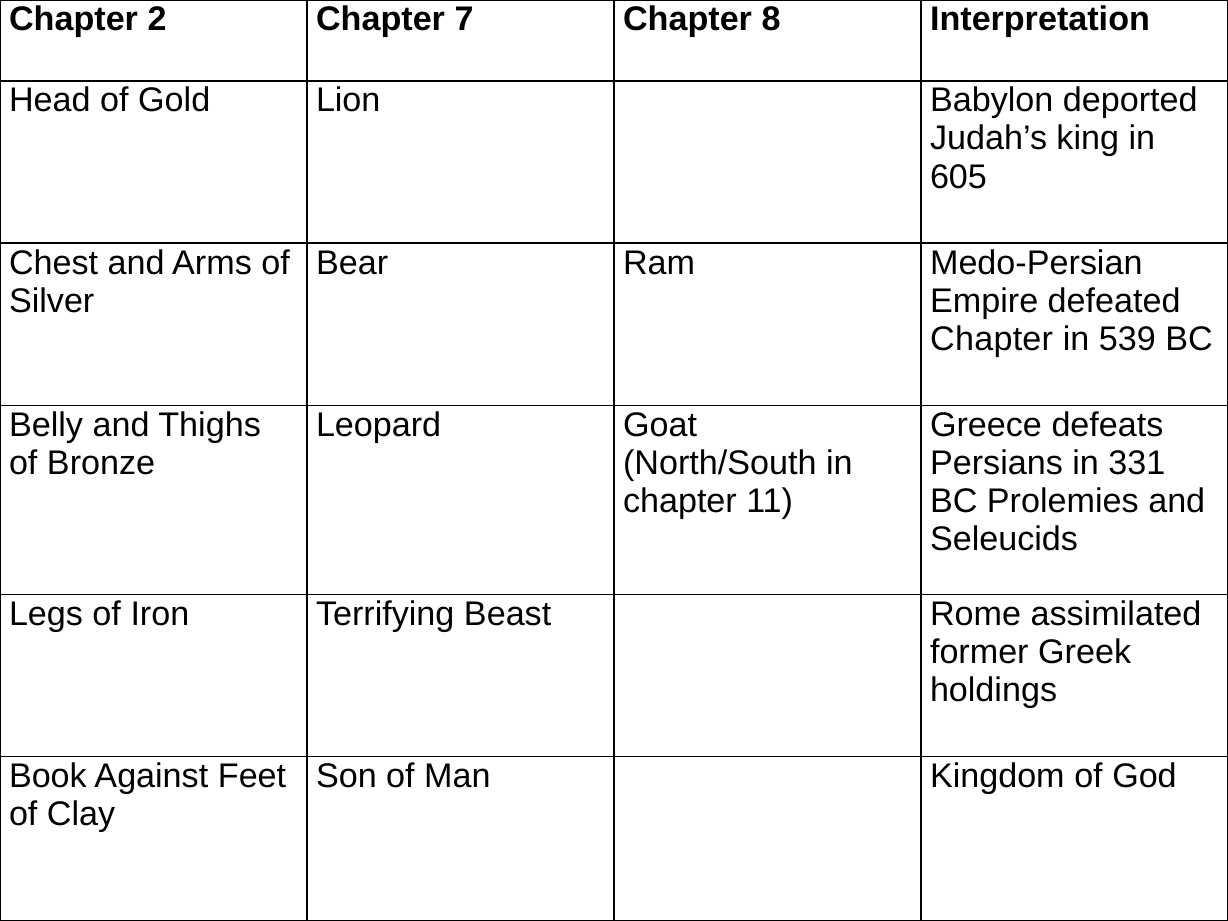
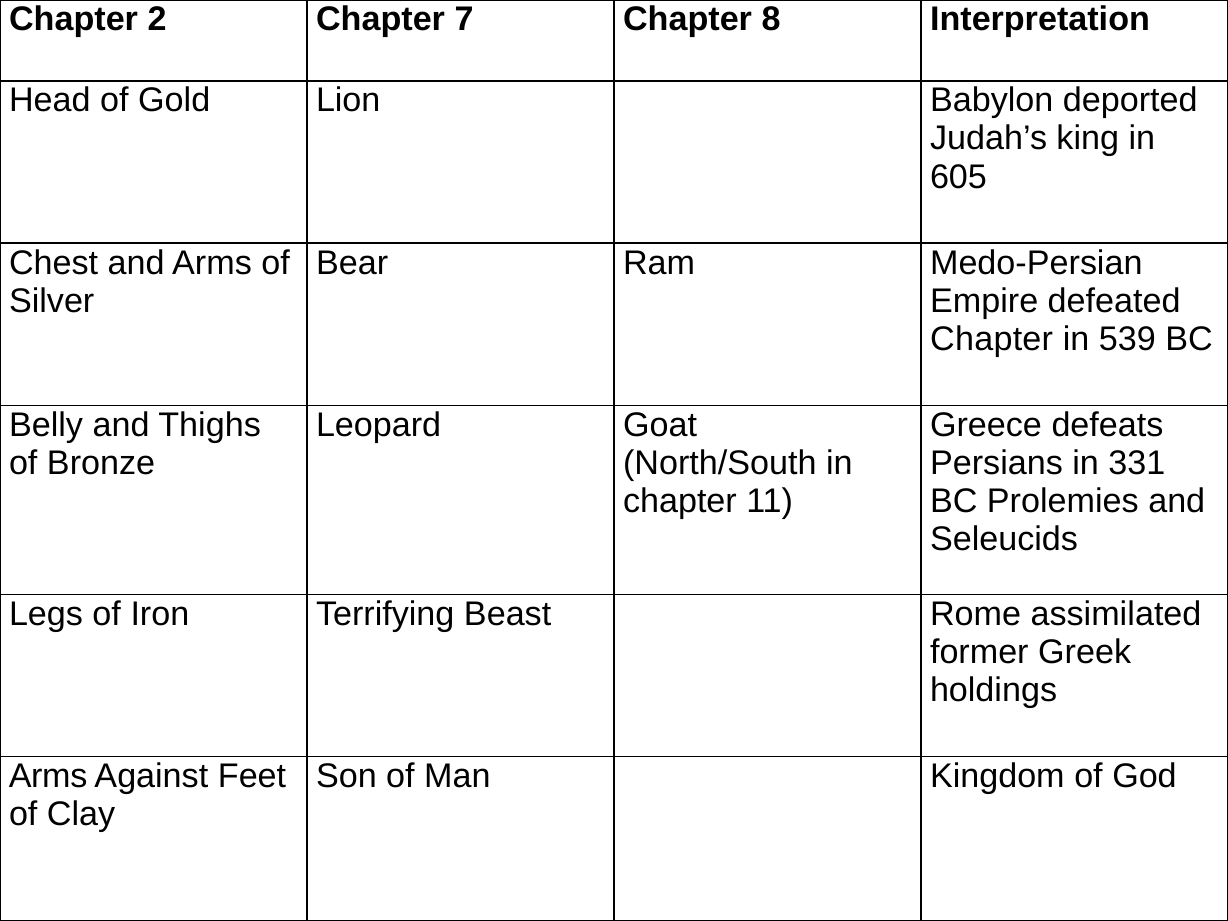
Book: Book -> Arms (48, 776)
